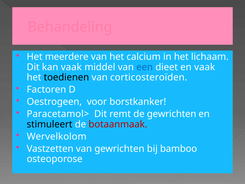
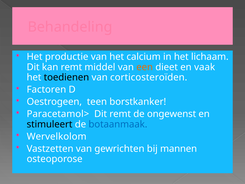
meerdere: meerdere -> productie (67, 57)
kan vaak: vaak -> remt (71, 67)
een colour: blue -> orange (145, 67)
voor: voor -> teen (97, 102)
de gewrichten: gewrichten -> ongewenst (172, 114)
botaanmaak colour: red -> blue (118, 124)
bamboo: bamboo -> mannen (179, 148)
